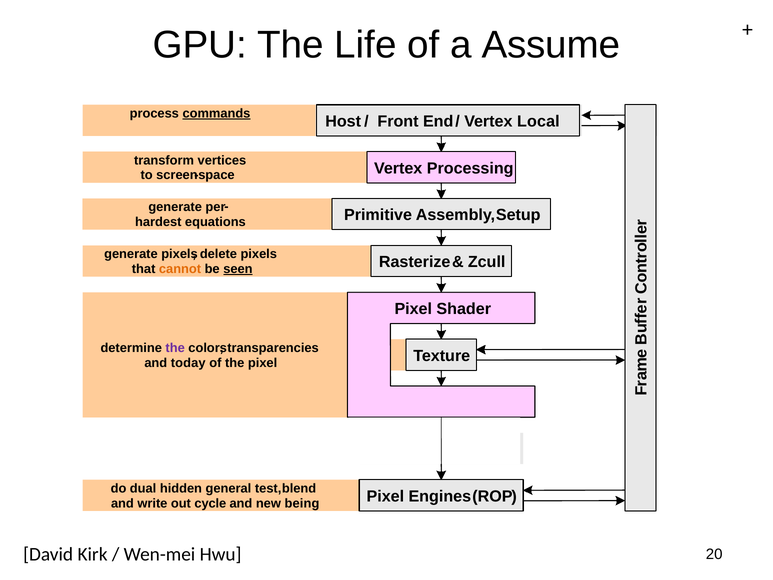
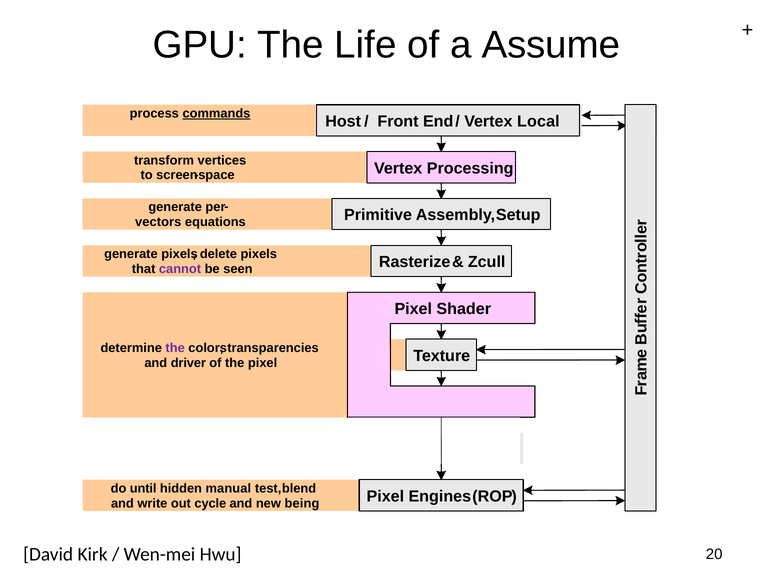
hardest: hardest -> vectors (158, 222)
cannot colour: orange -> purple (180, 269)
seen underline: present -> none (238, 269)
today: today -> driver (188, 363)
dual: dual -> until (143, 488)
general: general -> manual (228, 488)
